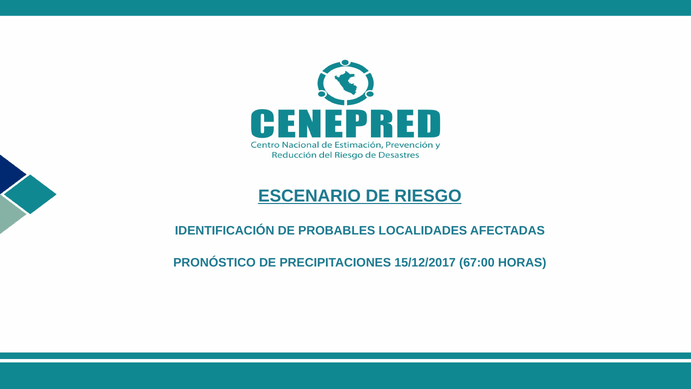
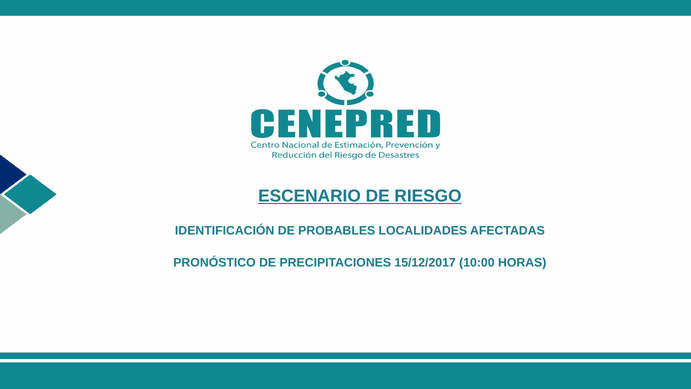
67:00: 67:00 -> 10:00 (477, 262)
